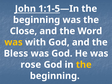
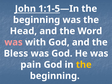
Close: Close -> Head (23, 31)
was colour: yellow -> pink (13, 42)
rose: rose -> pain (31, 65)
